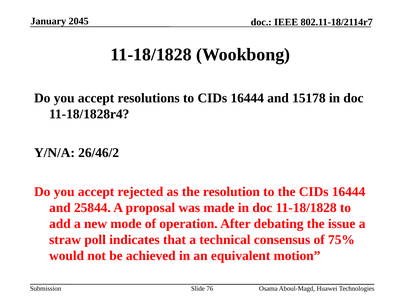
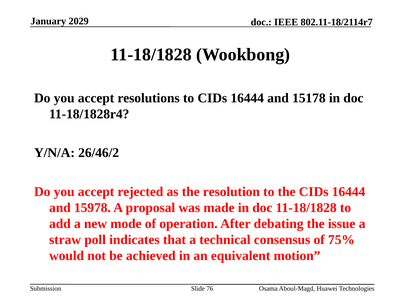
2045: 2045 -> 2029 (79, 21)
25844: 25844 -> 15978 (92, 207)
